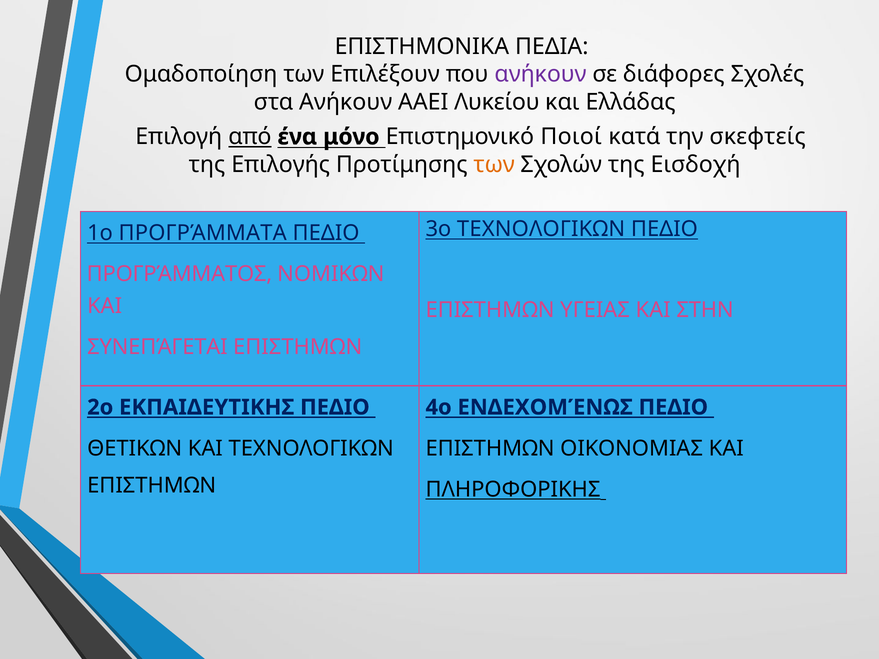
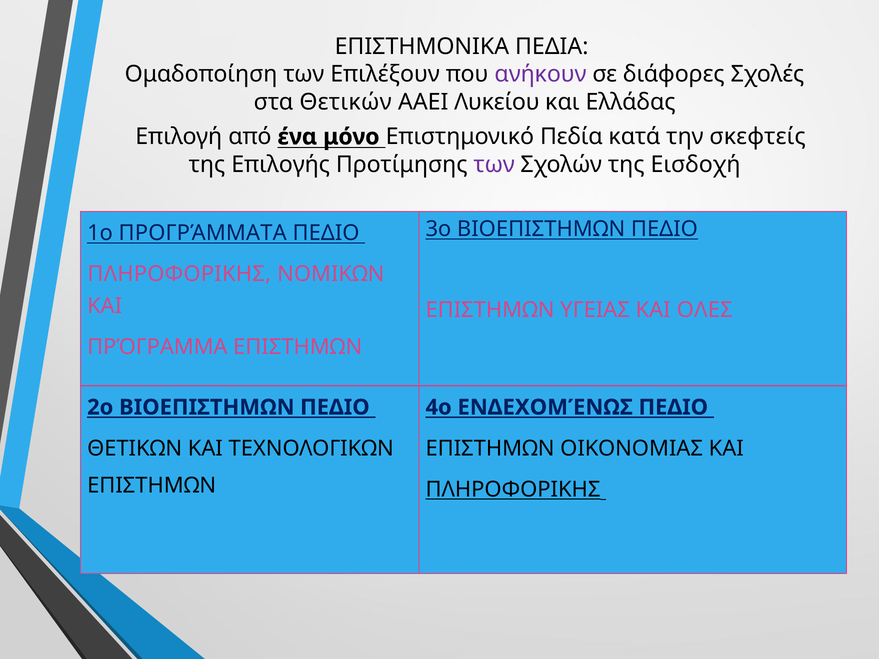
στα Ανήκουν: Ανήκουν -> Θετικών (346, 102)
από underline: present -> none (250, 137)
Ποιοί: Ποιοί -> Πεδία (571, 137)
των colour: orange -> purple (494, 165)
3ο ΤΕΧΝΟΛΟΓΙΚΩΝ: ΤΕΧΝΟΛΟΓΙΚΩΝ -> ΒΙΟΕΠΙΣΤΗΜΩΝ (541, 229)
ΠΡΟΓΡΆΜΜΑΤΟΣ: ΠΡΟΓΡΆΜΜΑΤΟΣ -> ΠΛΗΡΟΦΟΡΙΚΗΣ (179, 274)
ΣΤΗΝ: ΣΤΗΝ -> ΟΛΕΣ (705, 310)
ΣΥΝΕΠΆΓΕΤΑΙ: ΣΥΝΕΠΆΓΕΤΑΙ -> ΠΡΌΓΡΑΜΜΑ (157, 347)
2ο ΕΚΠΑΙΔΕΥΤΙΚΗΣ: ΕΚΠΑΙΔΕΥΤΙΚΗΣ -> ΒΙΟΕΠΙΣΤΗΜΩΝ (207, 407)
